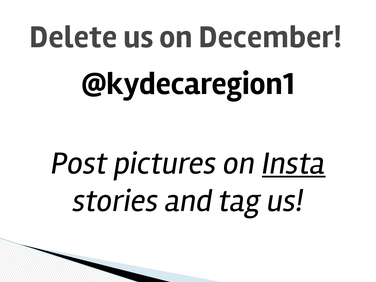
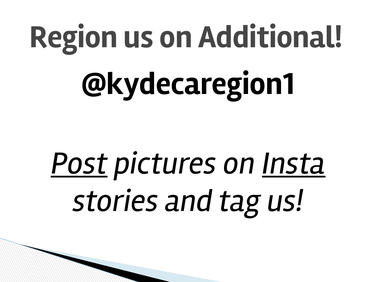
Delete: Delete -> Region (74, 37)
December: December -> Additional (270, 37)
Post underline: none -> present (79, 163)
